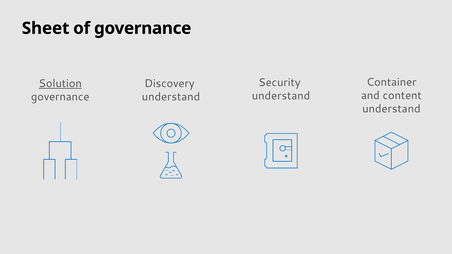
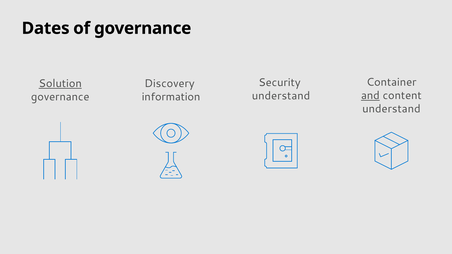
Sheet: Sheet -> Dates (46, 28)
and underline: none -> present (370, 96)
understand: understand -> information (171, 97)
